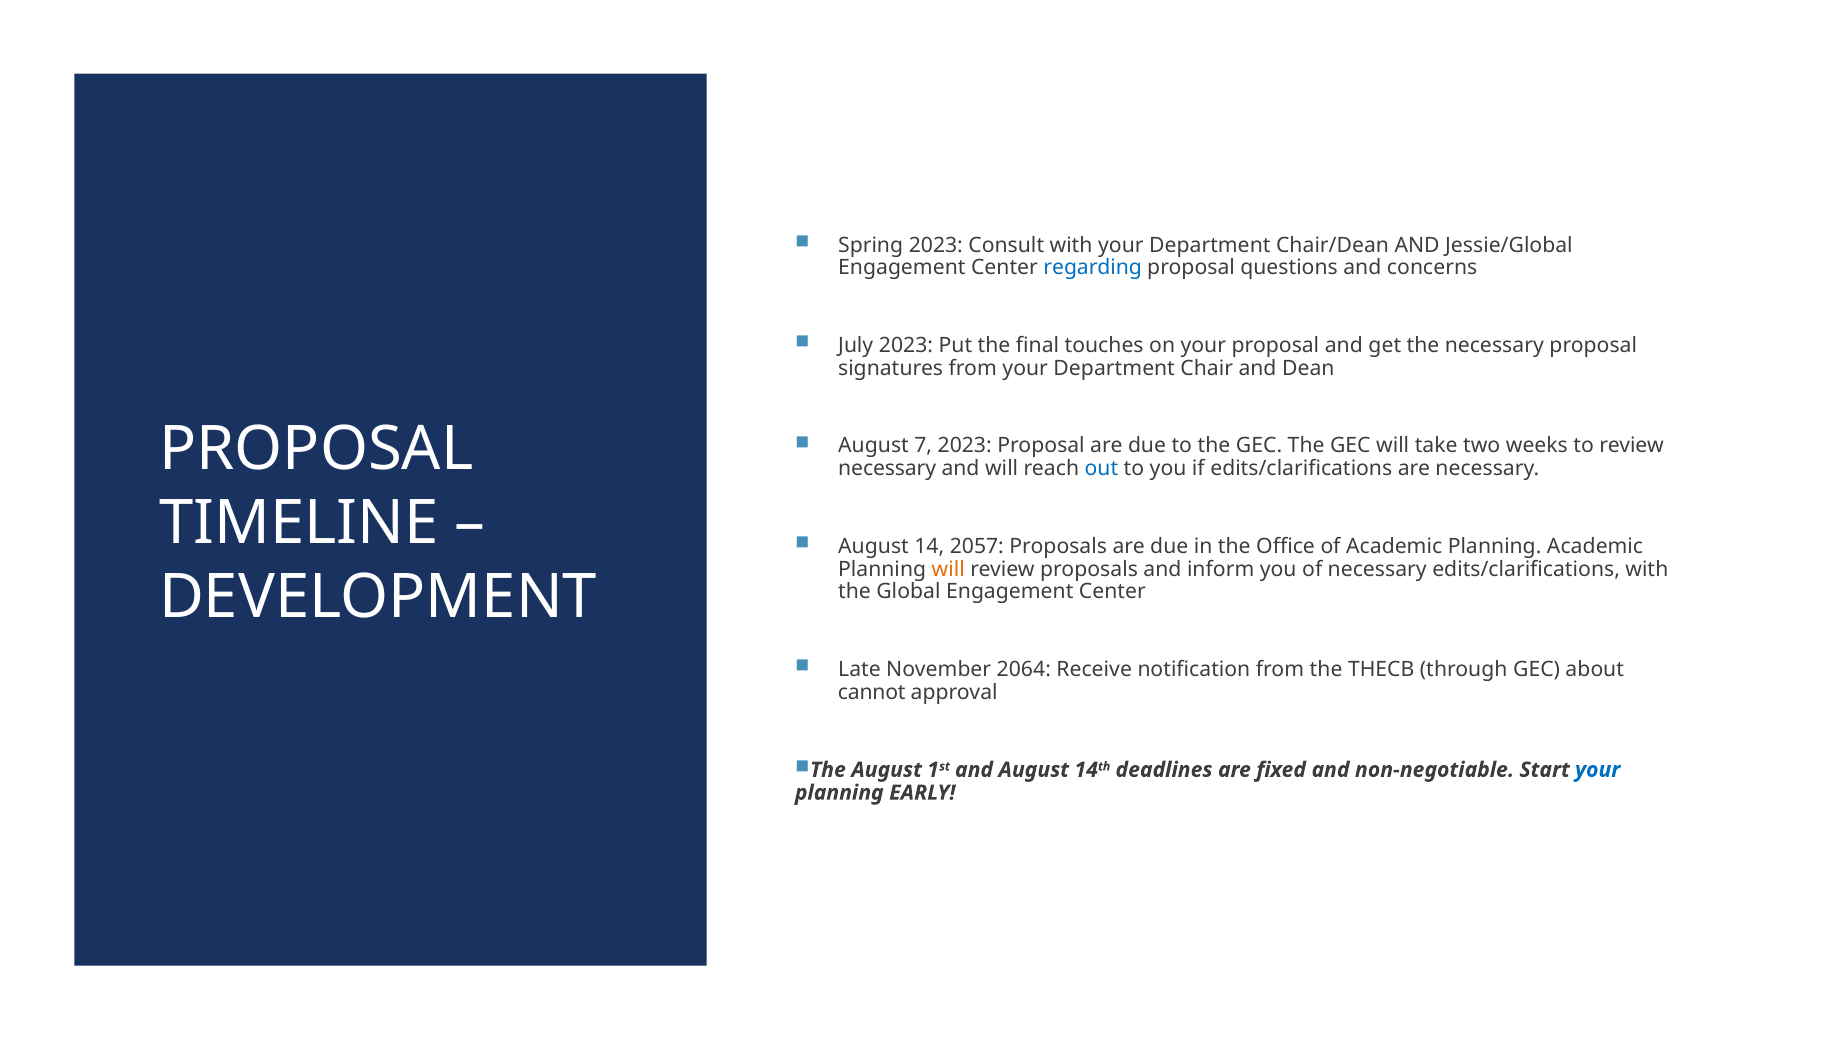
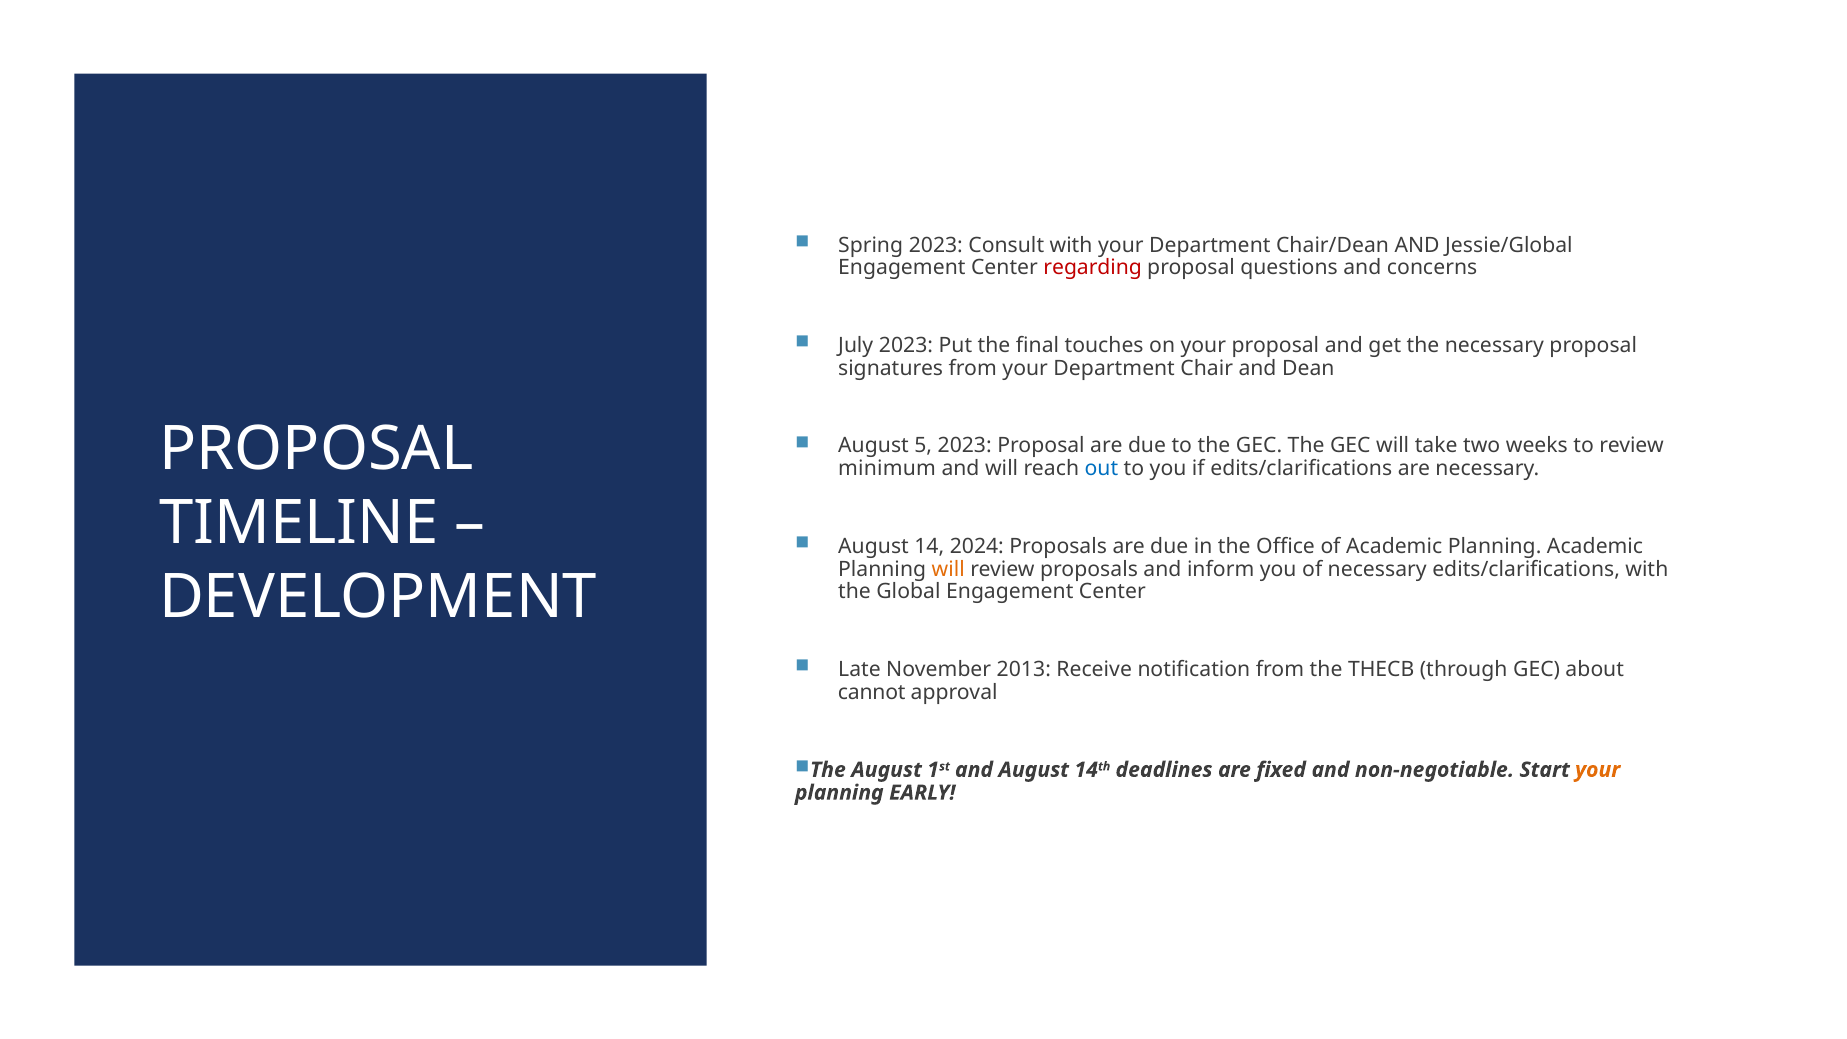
regarding colour: blue -> red (1093, 268)
7: 7 -> 5 (923, 446)
necessary: necessary -> minimum (887, 469)
2057: 2057 -> 2024 (977, 546)
2064: 2064 -> 2013 (1024, 669)
your colour: blue -> orange (1598, 770)
